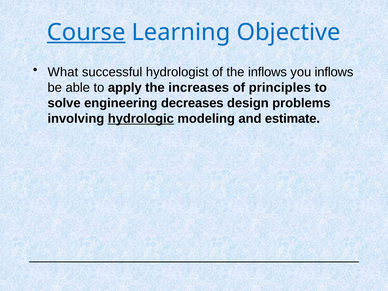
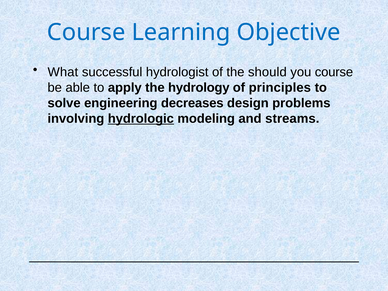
Course underline: present -> none (86, 32)
the inflows: inflows -> should (267, 72)
you inflows: inflows -> course (334, 72)
increases: increases -> hydrology (199, 88)
estimate: estimate -> streams (292, 119)
